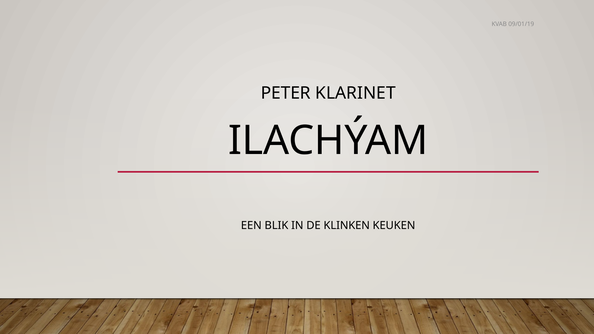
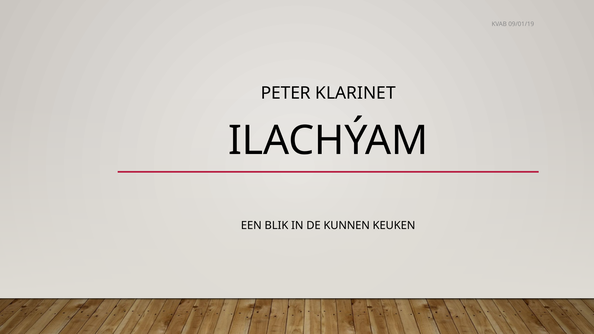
KLINKEN: KLINKEN -> KUNNEN (347, 226)
